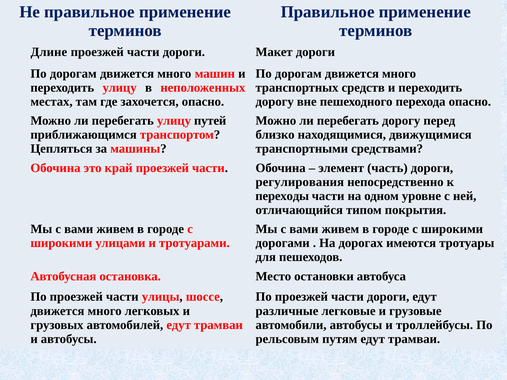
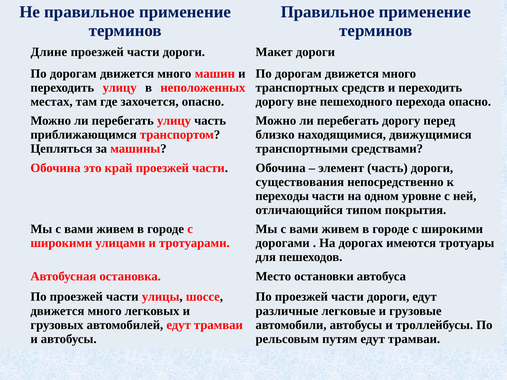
улицу путей: путей -> часть (210, 121)
регулирования: регулирования -> существования (300, 182)
